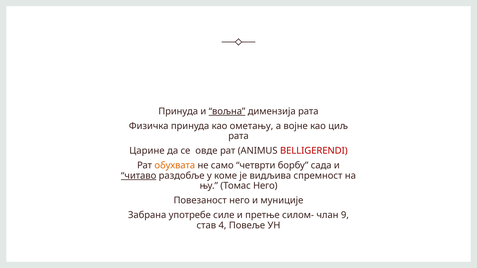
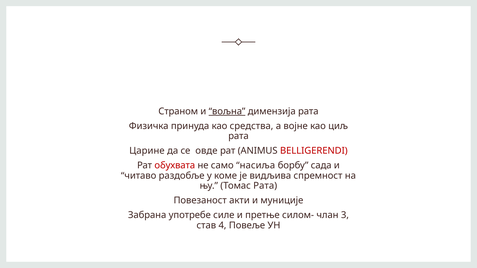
Принуда: Принуда -> Страном (178, 111)
ометању: ометању -> средства (252, 126)
обухвата colour: orange -> red (175, 166)
четврти: четврти -> насиља (256, 166)
читаво underline: present -> none (139, 176)
Томас Него: Него -> Рата (265, 186)
Повезаност него: него -> акти (239, 201)
9: 9 -> 3 (345, 215)
